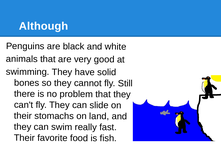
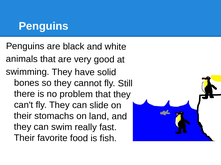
Although: Although -> Penguins (44, 26)
